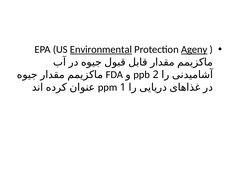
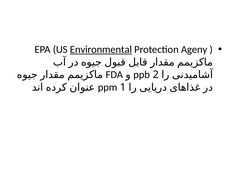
Ageny underline: present -> none (194, 50)
